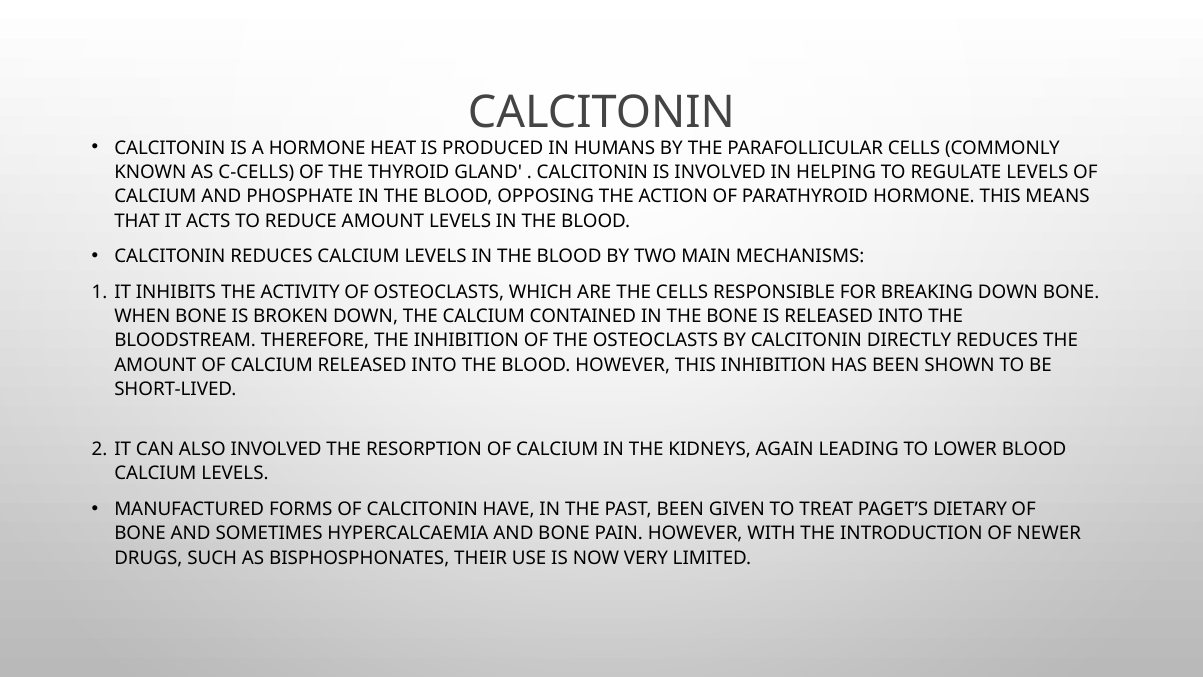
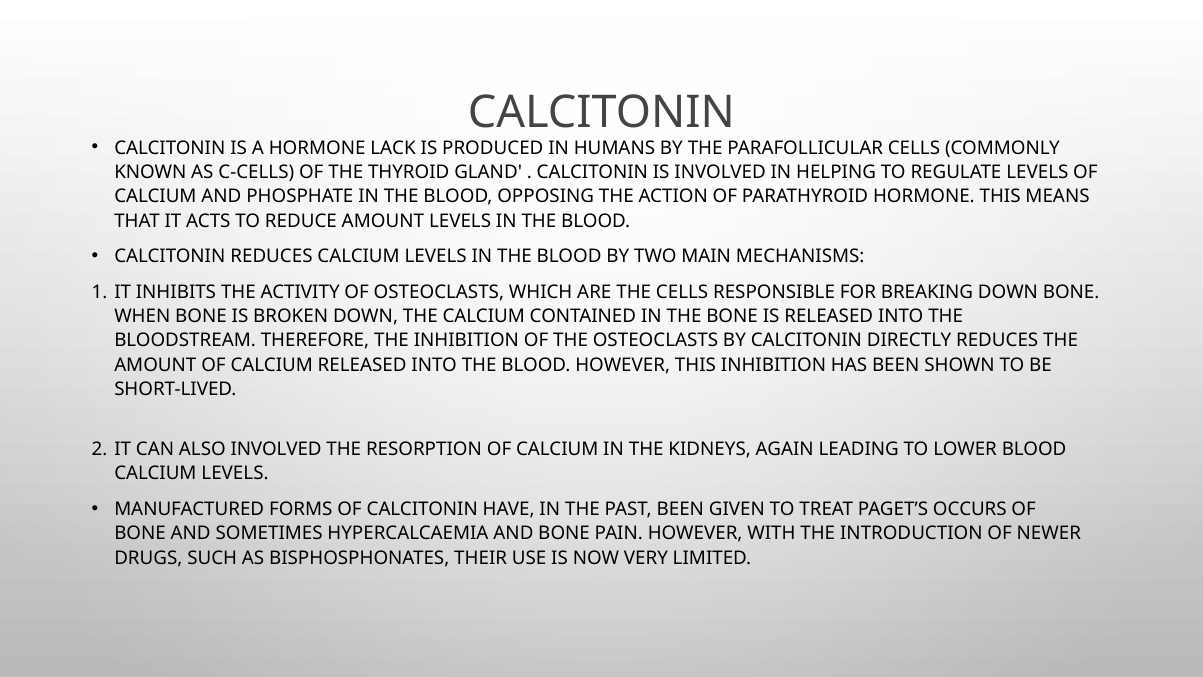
HEAT: HEAT -> LACK (393, 148)
DIETARY: DIETARY -> OCCURS (970, 509)
